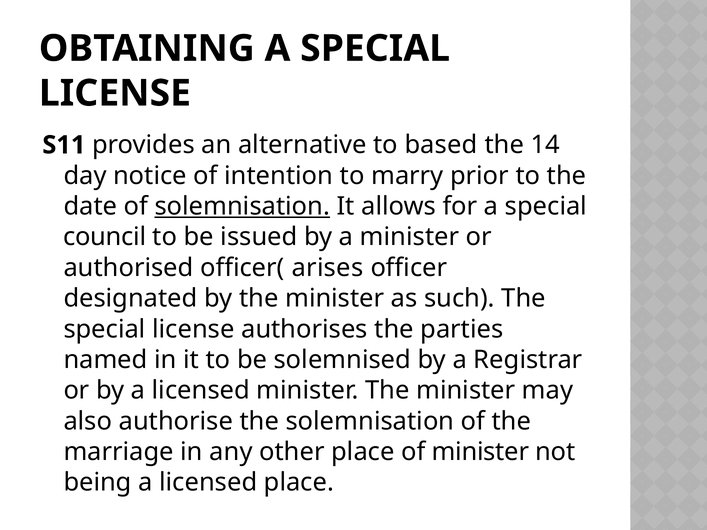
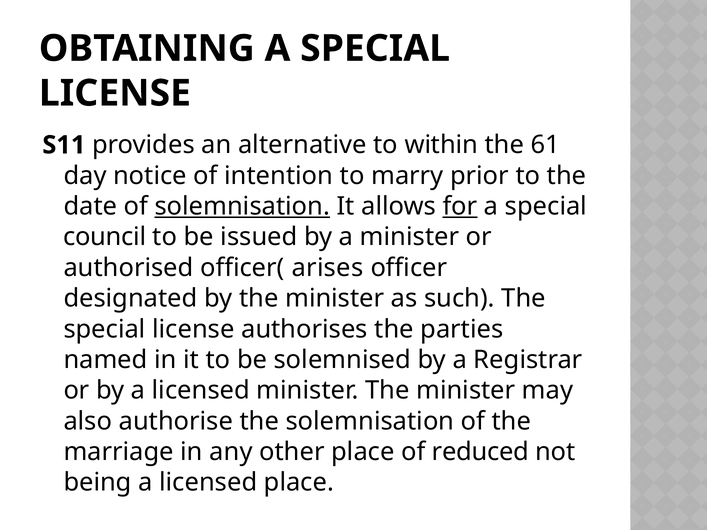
based: based -> within (441, 145)
14: 14 -> 61 (545, 145)
for underline: none -> present (460, 206)
of minister: minister -> reduced (480, 452)
